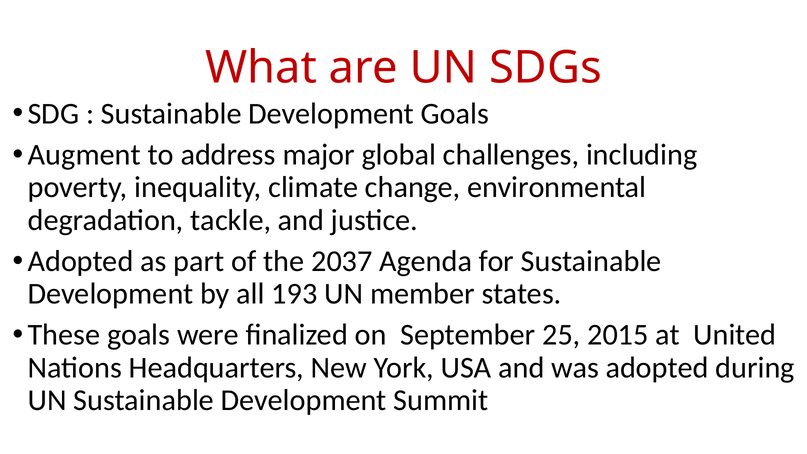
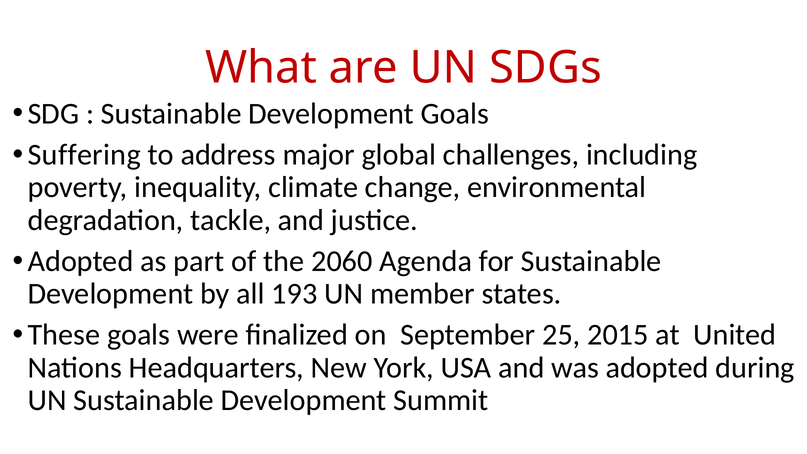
Augment: Augment -> Suffering (84, 155)
2037: 2037 -> 2060 (342, 261)
